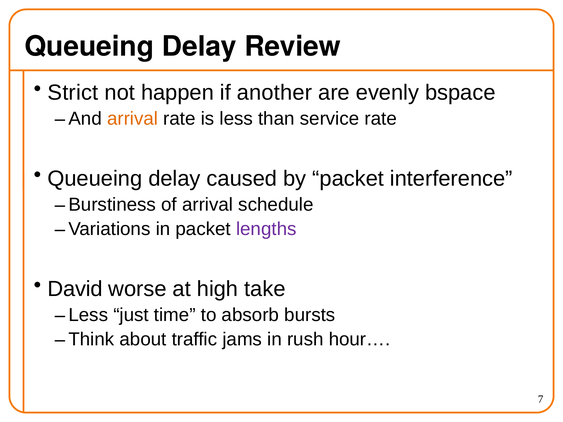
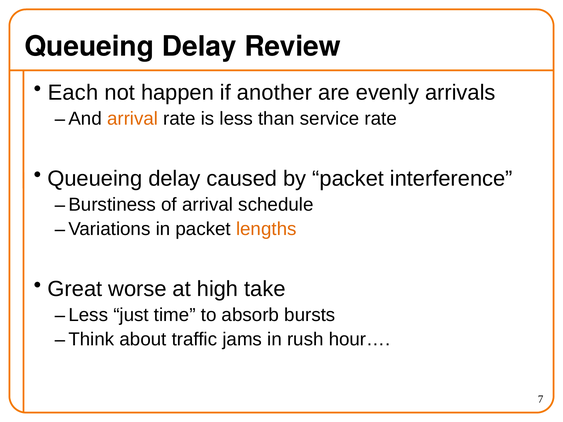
Strict: Strict -> Each (73, 93)
bspace: bspace -> arrivals (460, 93)
lengths colour: purple -> orange (266, 229)
David: David -> Great (75, 289)
